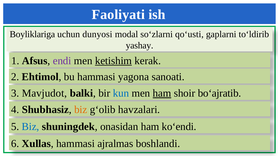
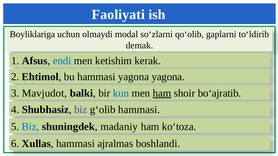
dunyosi: dunyosi -> olmaydi (97, 34)
qo‘usti: qo‘usti -> qo‘olib (189, 34)
yashay: yashay -> demak (139, 46)
endi colour: purple -> blue (62, 61)
ketishim underline: present -> none (113, 61)
yagona sanoati: sanoati -> yagona (168, 77)
biz colour: orange -> purple (81, 110)
g‘olib havzalari: havzalari -> hammasi (139, 110)
onasidan: onasidan -> madaniy (119, 127)
ko‘endi: ko‘endi -> ko‘toza (179, 127)
